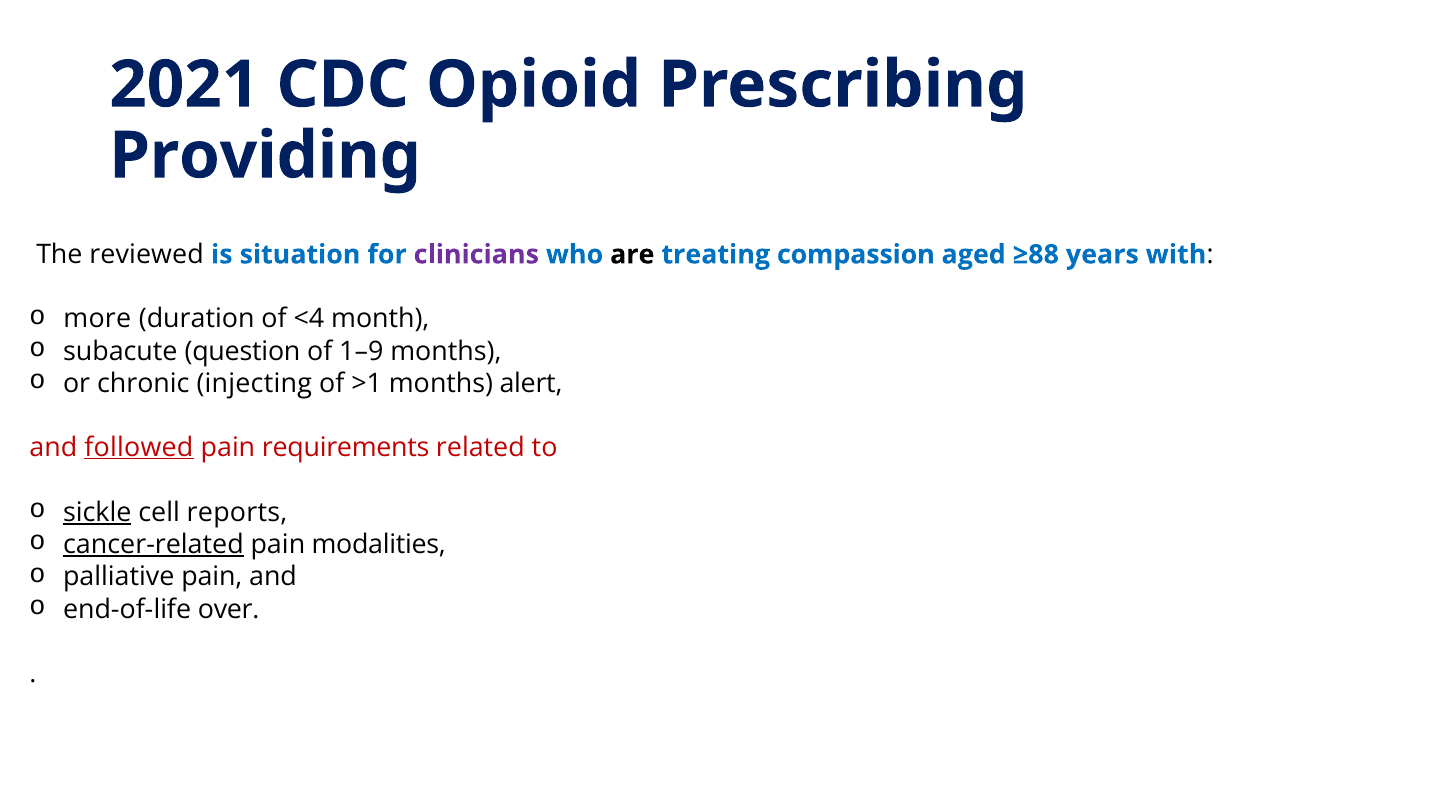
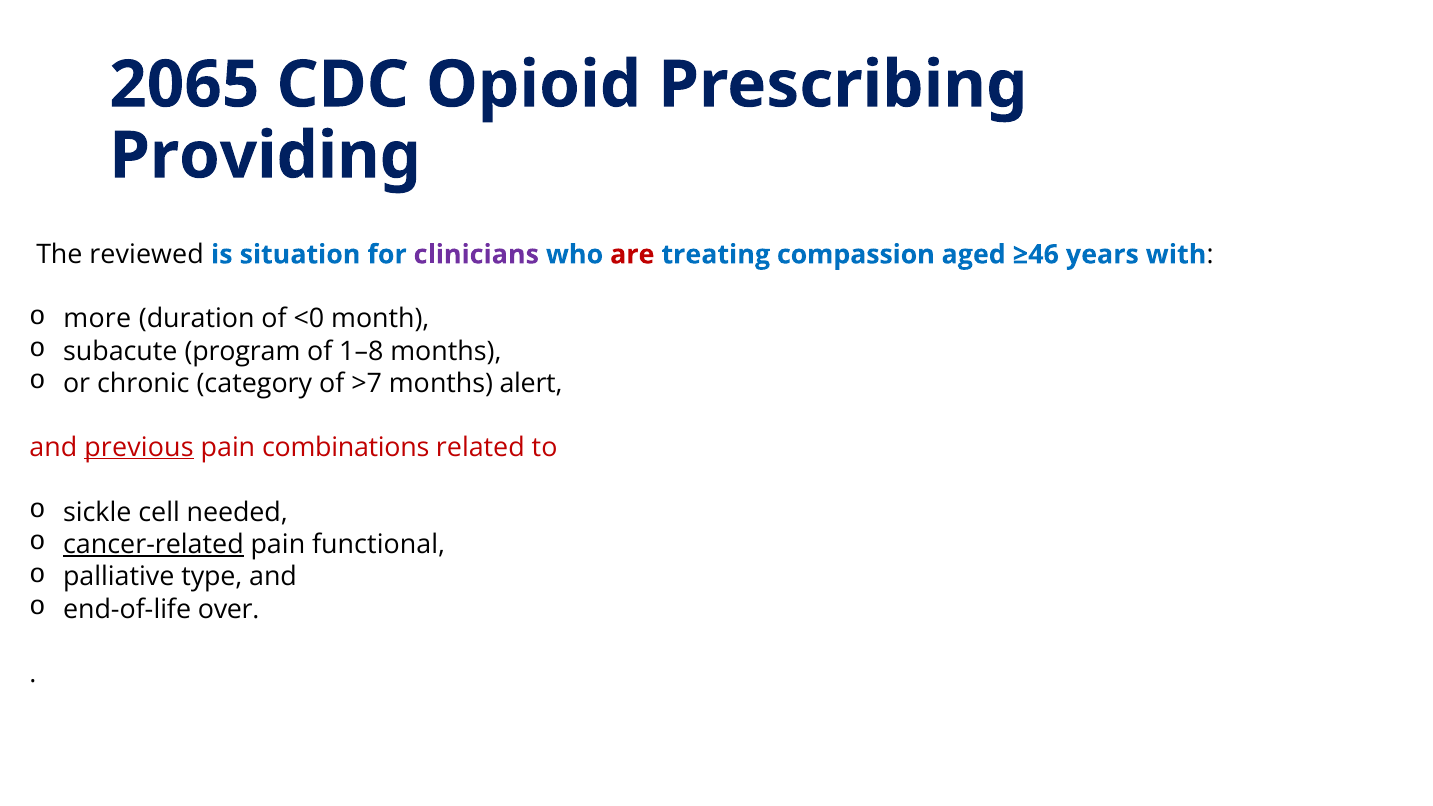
2021: 2021 -> 2065 (184, 85)
are colour: black -> red (632, 255)
≥88: ≥88 -> ≥46 (1036, 255)
<4: <4 -> <0 (309, 319)
question: question -> program (242, 351)
1–9: 1–9 -> 1–8 (361, 351)
injecting: injecting -> category (254, 384)
>1: >1 -> >7 (367, 384)
followed: followed -> previous (139, 448)
requirements: requirements -> combinations (346, 448)
sickle underline: present -> none (97, 513)
reports: reports -> needed (237, 513)
modalities: modalities -> functional (379, 545)
palliative pain: pain -> type (212, 577)
